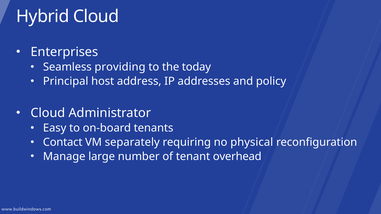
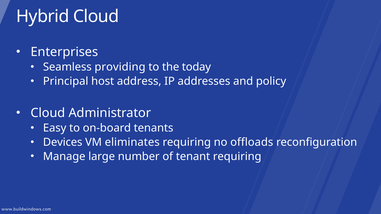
Contact: Contact -> Devices (63, 142)
separately: separately -> eliminates (132, 142)
physical: physical -> offloads (252, 142)
tenant overhead: overhead -> requiring (237, 157)
